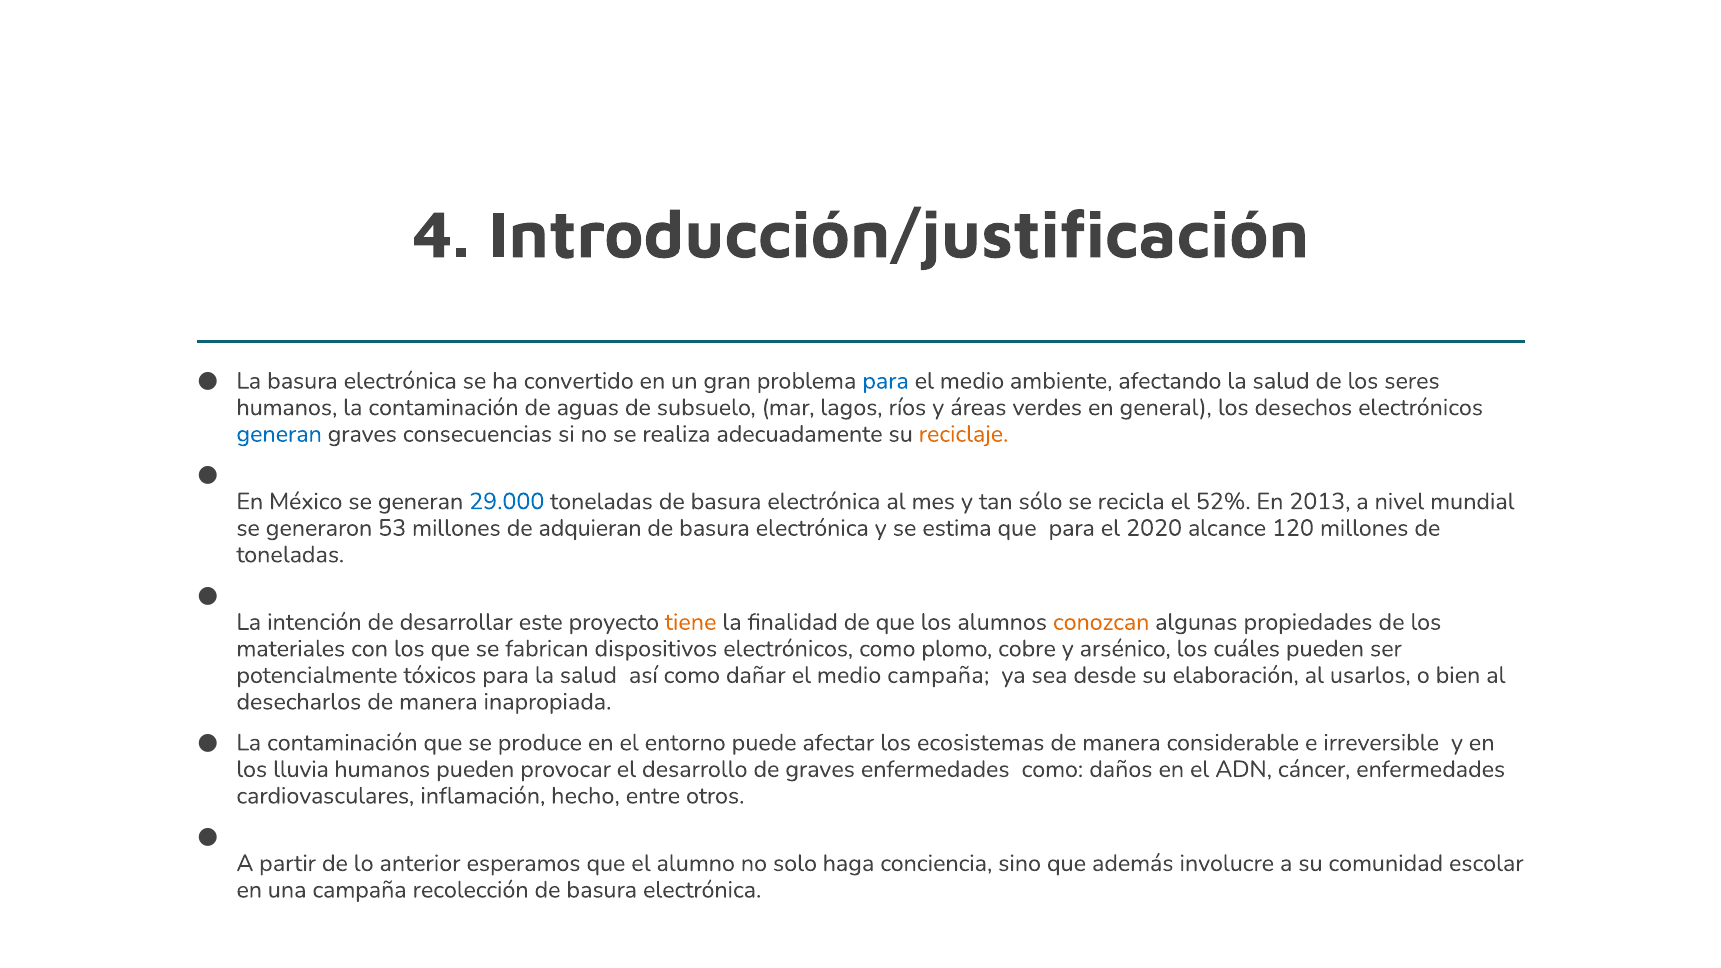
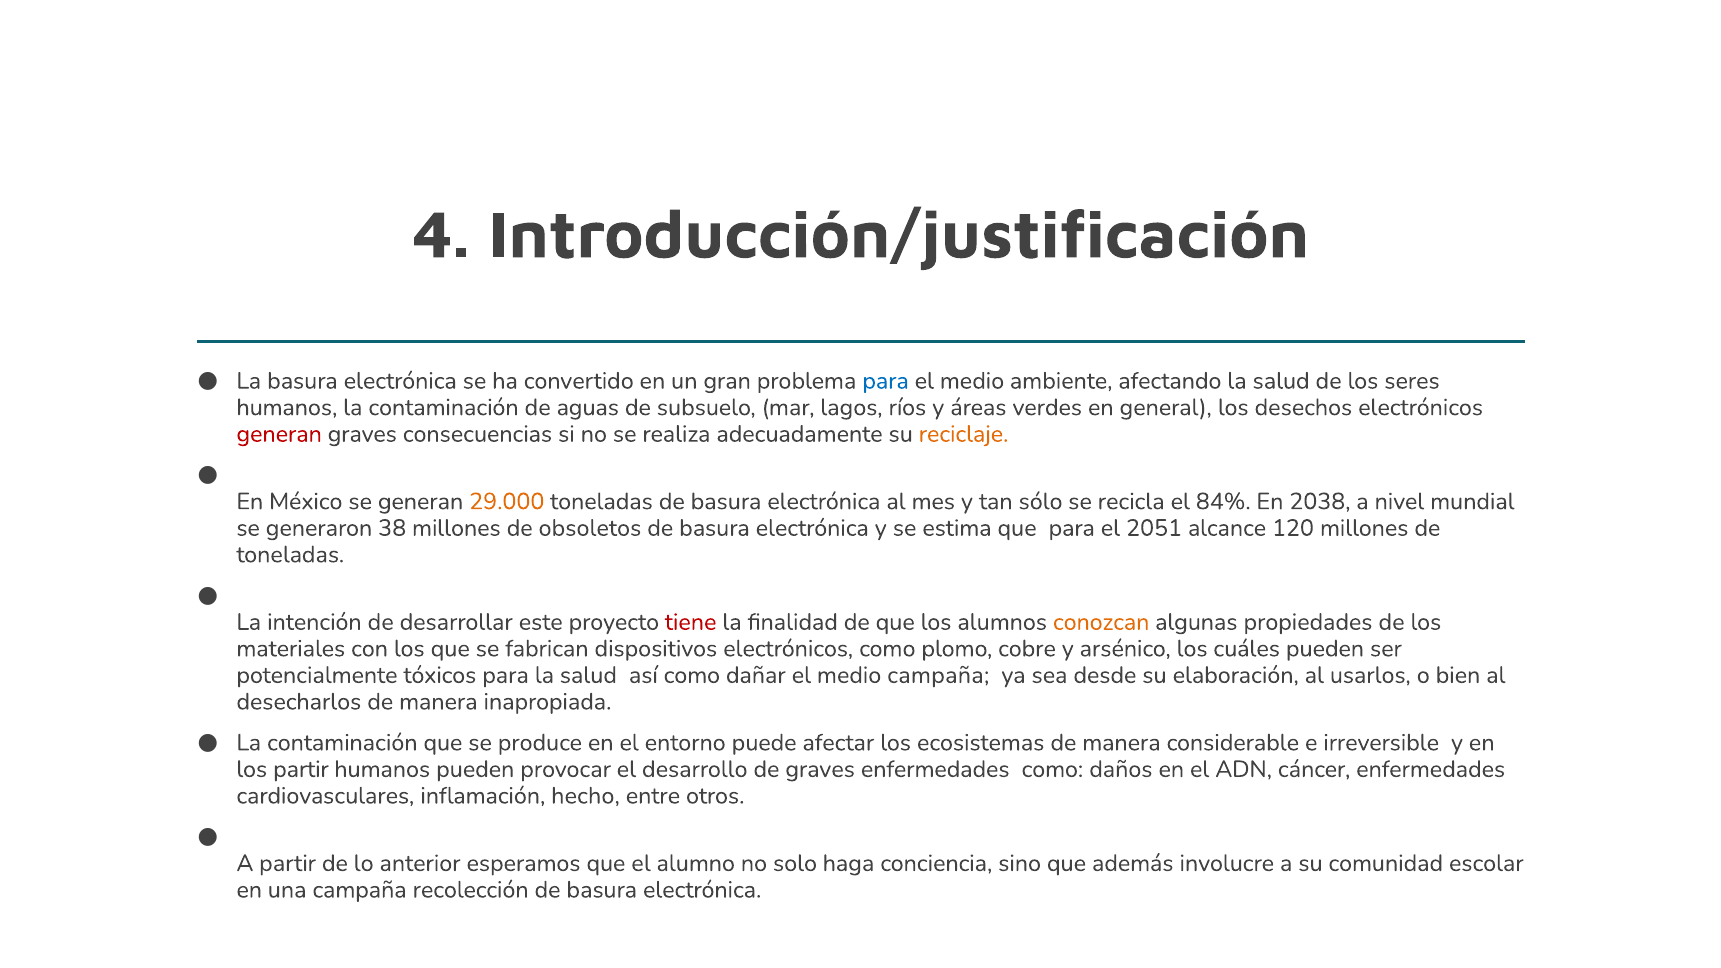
generan colour: blue -> red (279, 434)
29.000 colour: blue -> orange (507, 502)
52%: 52% -> 84% (1223, 502)
2013: 2013 -> 2038 (1320, 502)
53: 53 -> 38 (392, 528)
adquieran: adquieran -> obsoletos (590, 528)
2020: 2020 -> 2051 (1154, 528)
tiene colour: orange -> red (691, 622)
los lluvia: lluvia -> partir (301, 769)
